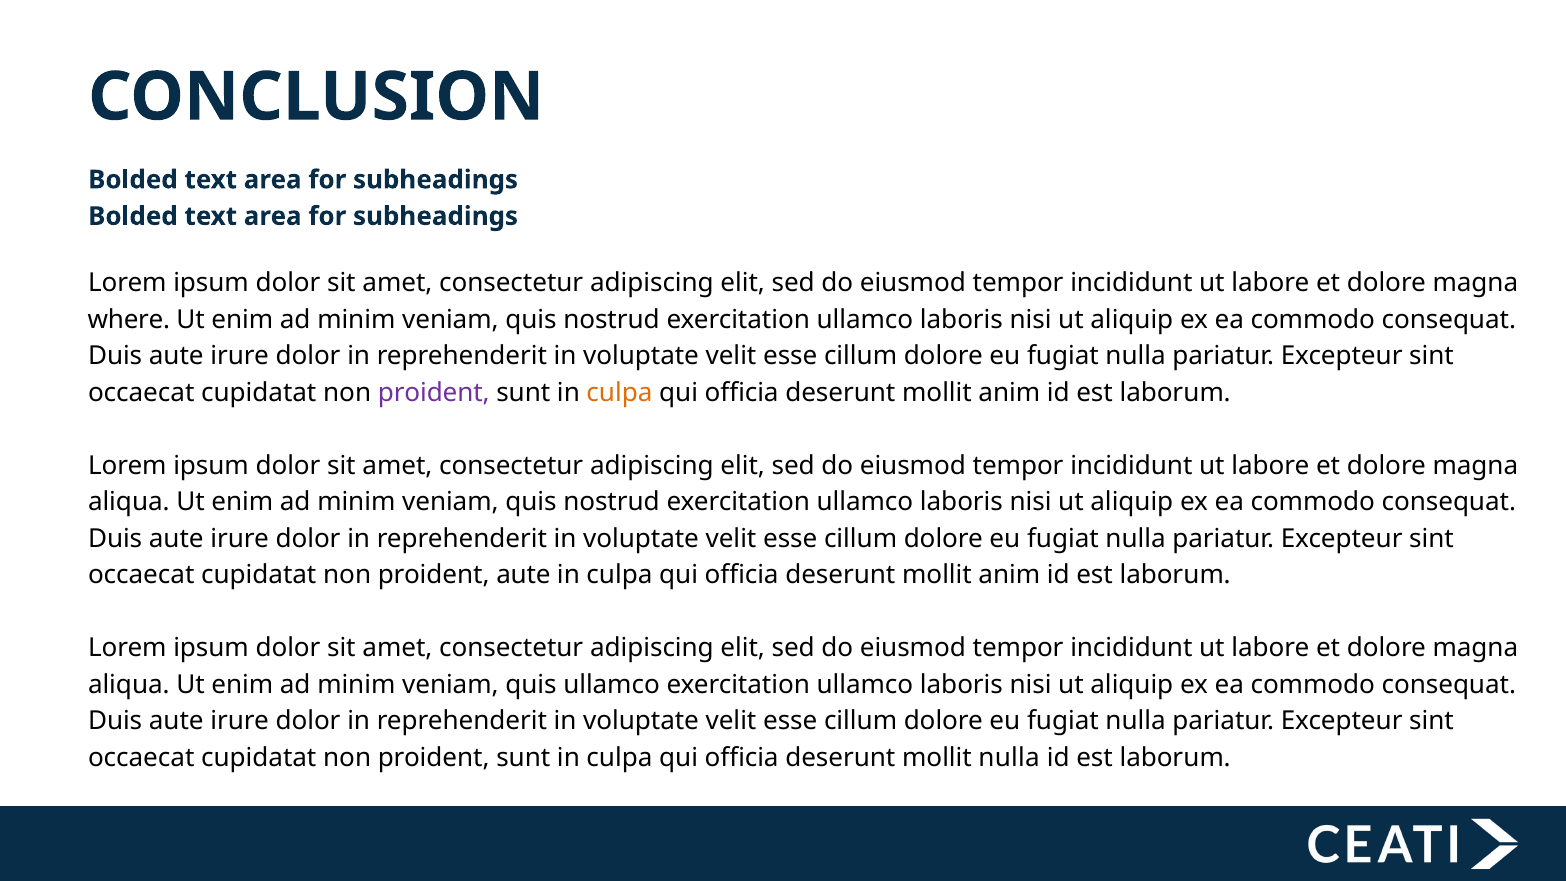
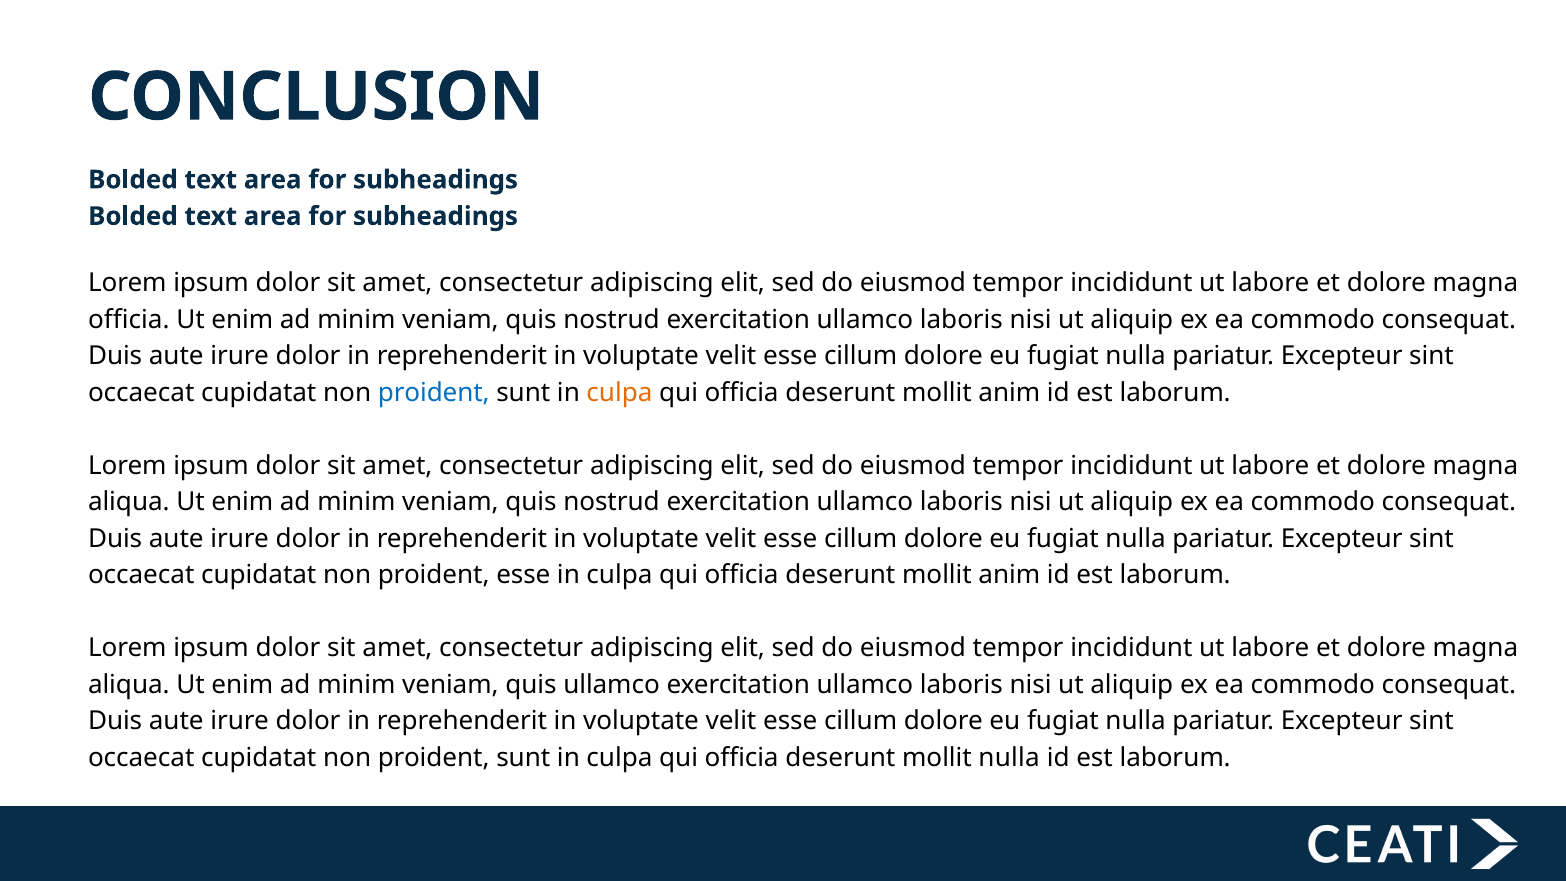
where: where -> officia (129, 319)
proident colour: purple -> blue (434, 392)
proident aute: aute -> esse (523, 575)
